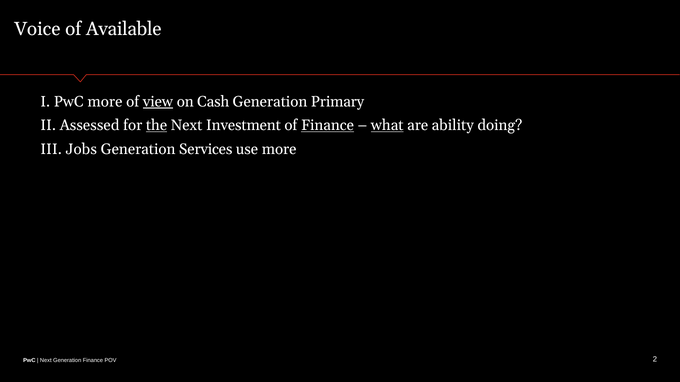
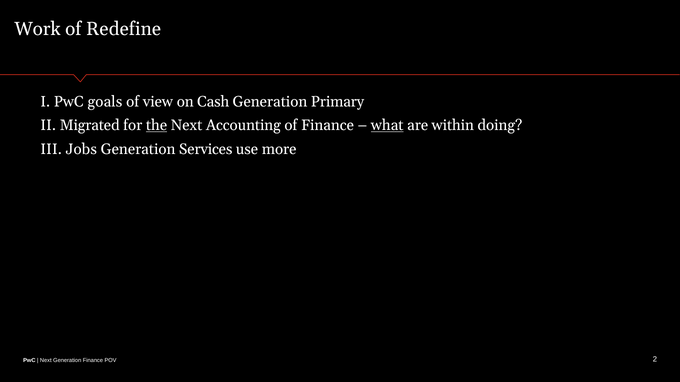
Voice: Voice -> Work (37, 29)
Available: Available -> Redefine (124, 29)
PwC more: more -> goals (105, 102)
view underline: present -> none (158, 102)
Assessed: Assessed -> Migrated (90, 125)
Investment: Investment -> Accounting (243, 125)
Finance underline: present -> none (328, 125)
ability: ability -> within (453, 125)
